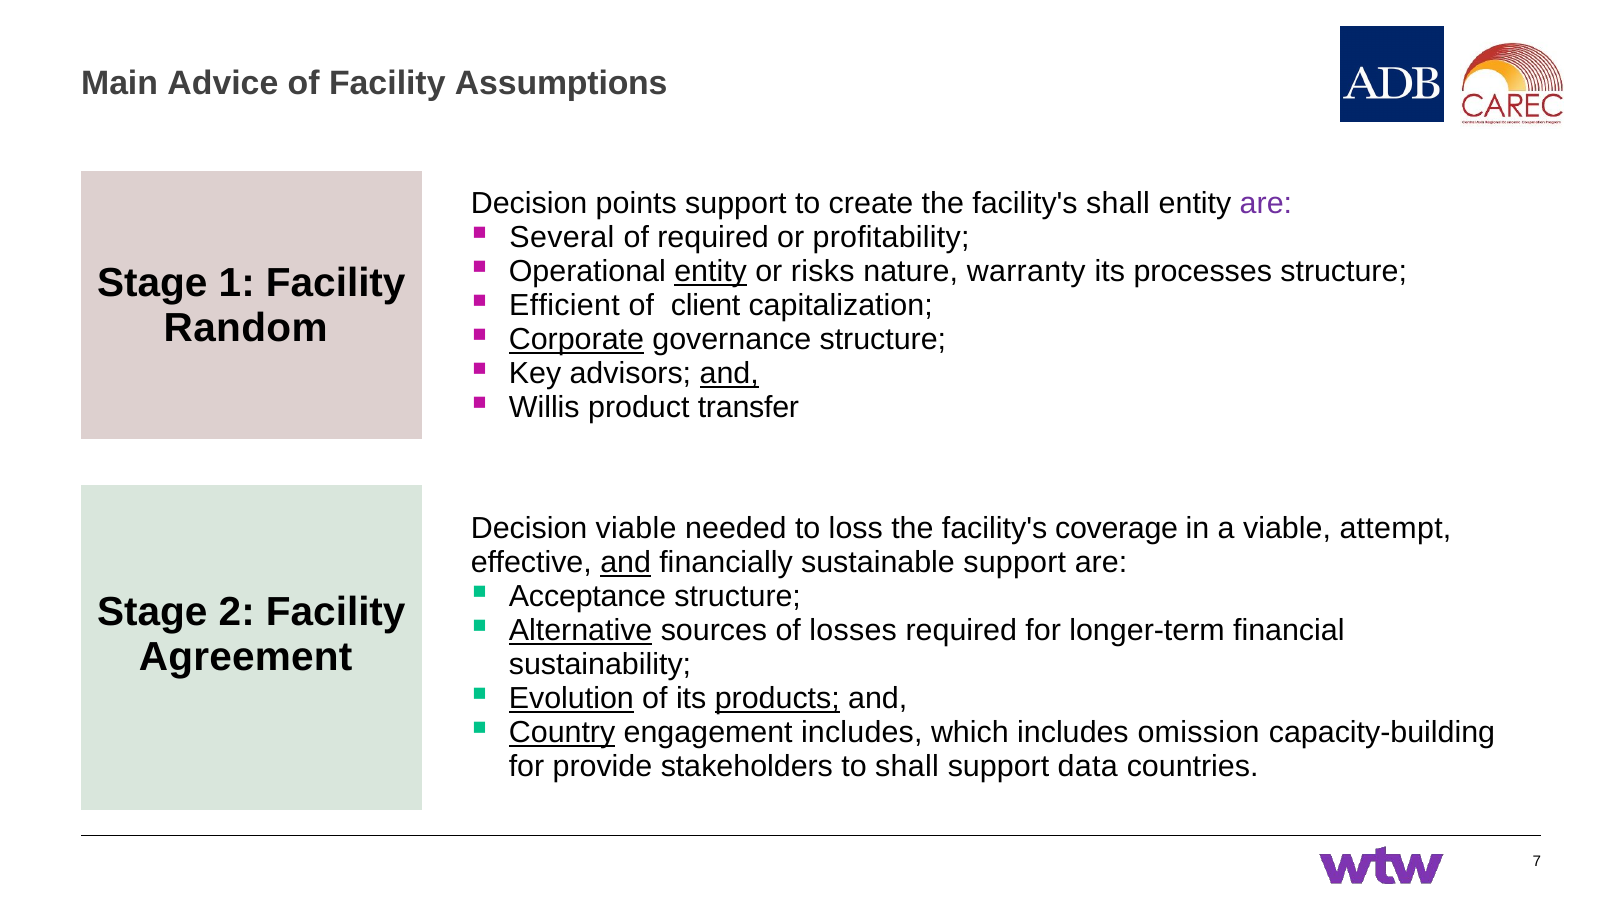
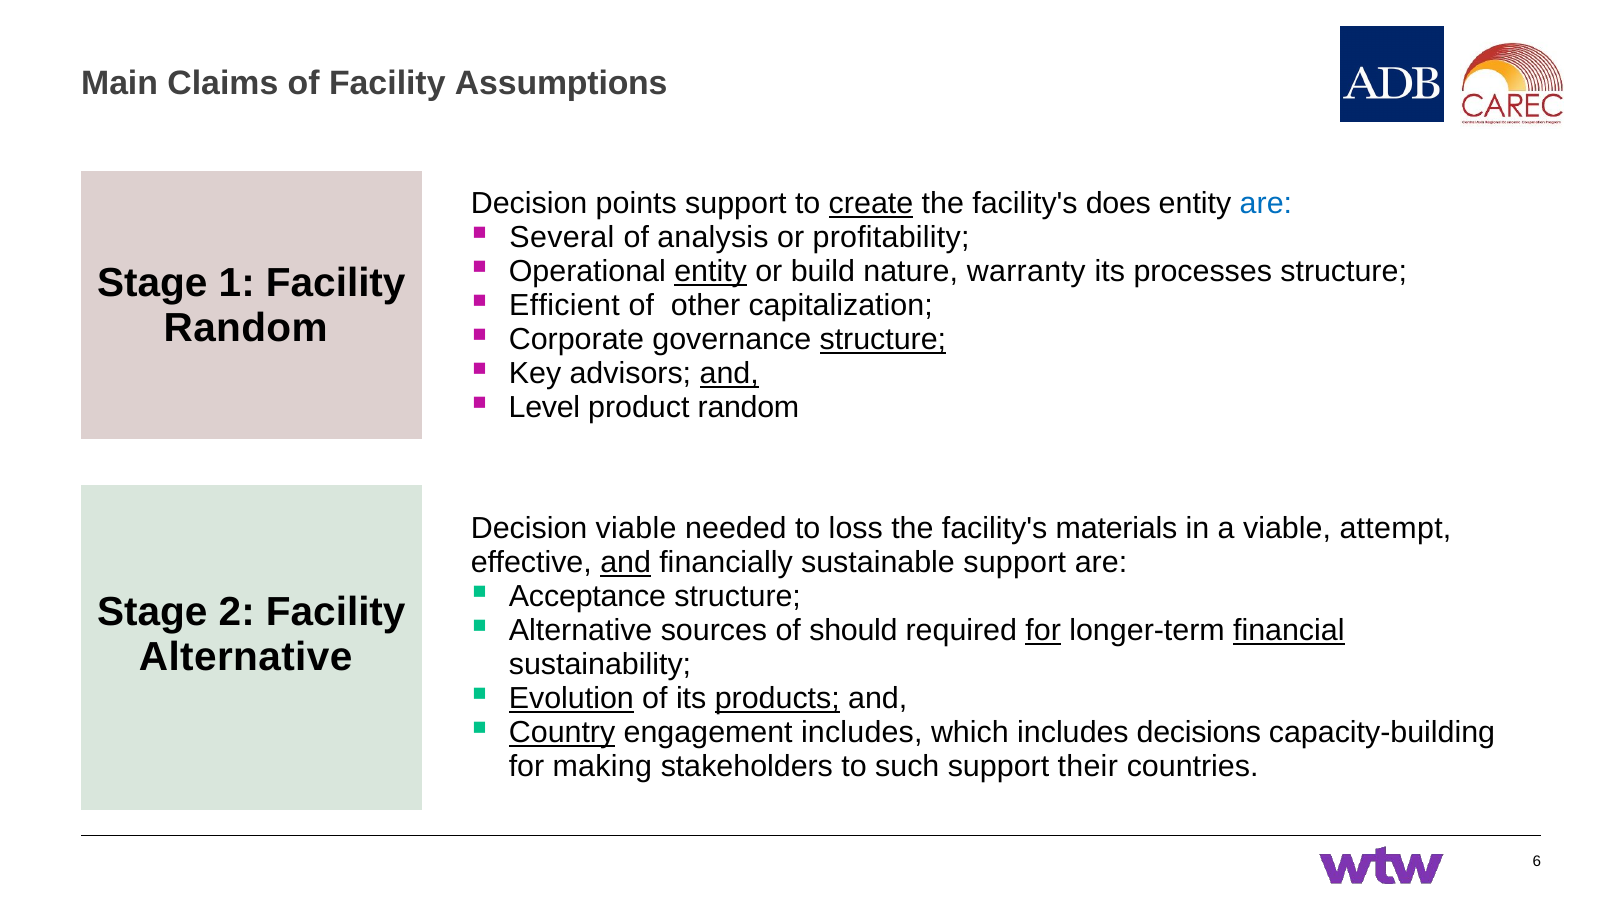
Advice: Advice -> Claims (223, 83)
create underline: none -> present (871, 204)
facility's shall: shall -> does (1118, 204)
are colour: purple -> blue (1266, 204)
of required: required -> analysis (713, 238)
risks: risks -> build (823, 272)
client: client -> other (706, 306)
Corporate underline: present -> none (576, 340)
structure underline: none -> present (883, 340)
Willis: Willis -> Level (544, 408)
product transfer: transfer -> random (748, 408)
coverage: coverage -> materials (1117, 529)
Alternative underline: present -> none (581, 631)
losses: losses -> should (853, 631)
for underline: none -> present (1043, 631)
financial underline: none -> present (1289, 631)
Agreement: Agreement -> Alternative (246, 657)
omission: omission -> decisions (1199, 733)
provide: provide -> making (602, 767)
to shall: shall -> such (907, 767)
data: data -> their (1088, 767)
7: 7 -> 6 (1537, 862)
